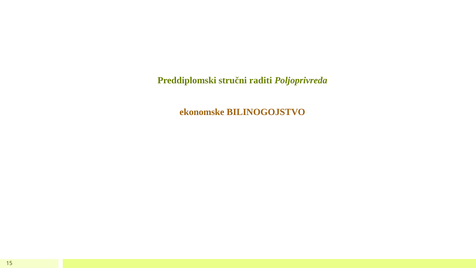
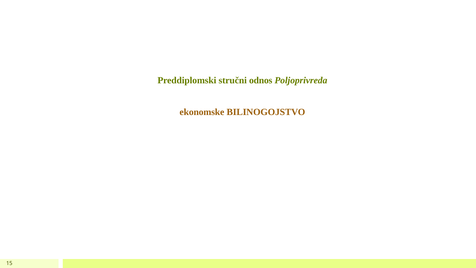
raditi: raditi -> odnos (261, 80)
